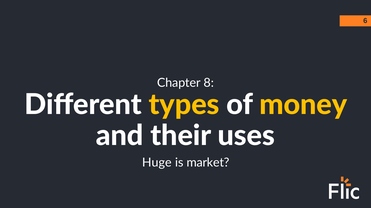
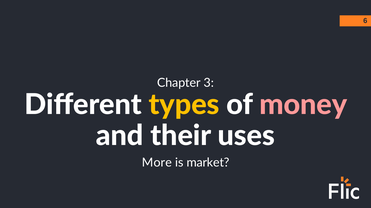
8: 8 -> 3 (209, 83)
money colour: yellow -> pink (303, 105)
Huge: Huge -> More (157, 163)
